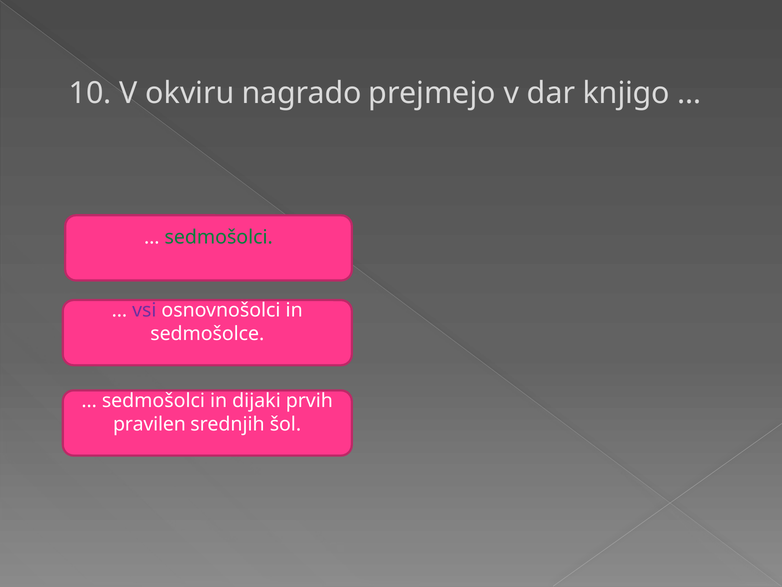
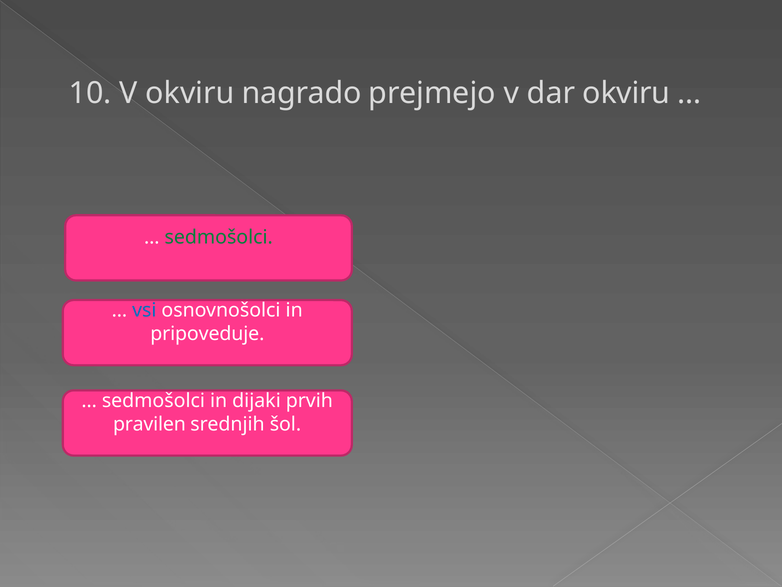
dar knjigo: knjigo -> okviru (626, 93)
vsi colour: purple -> blue (144, 310)
sedmošolce: sedmošolce -> pripoveduje (207, 334)
